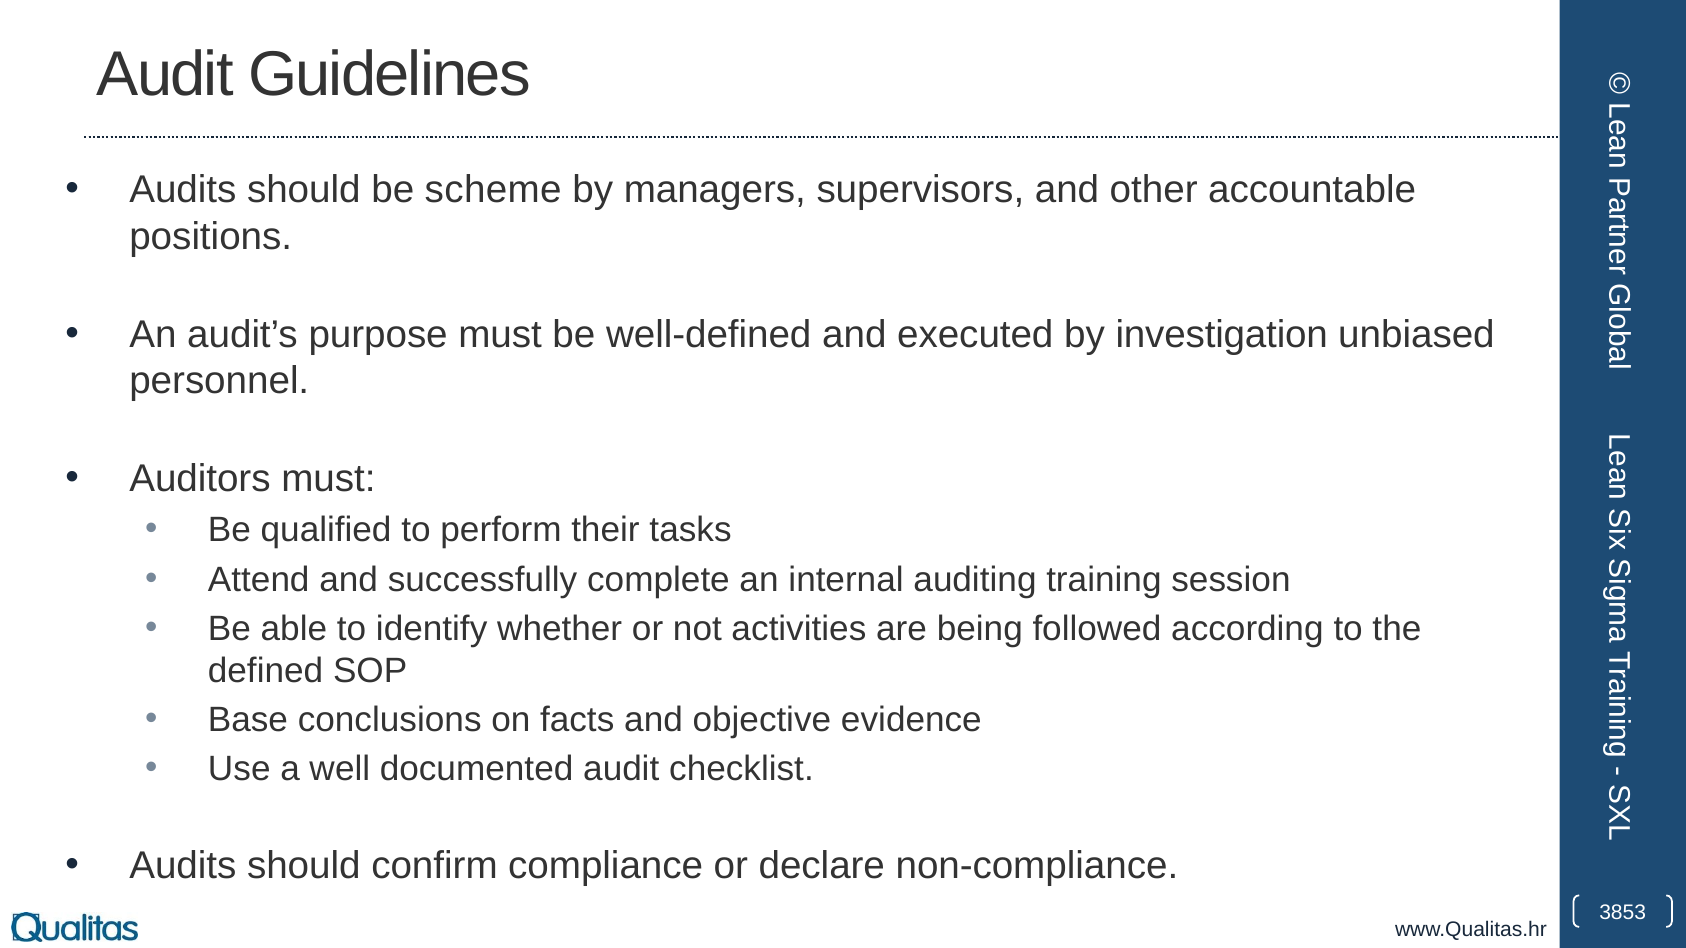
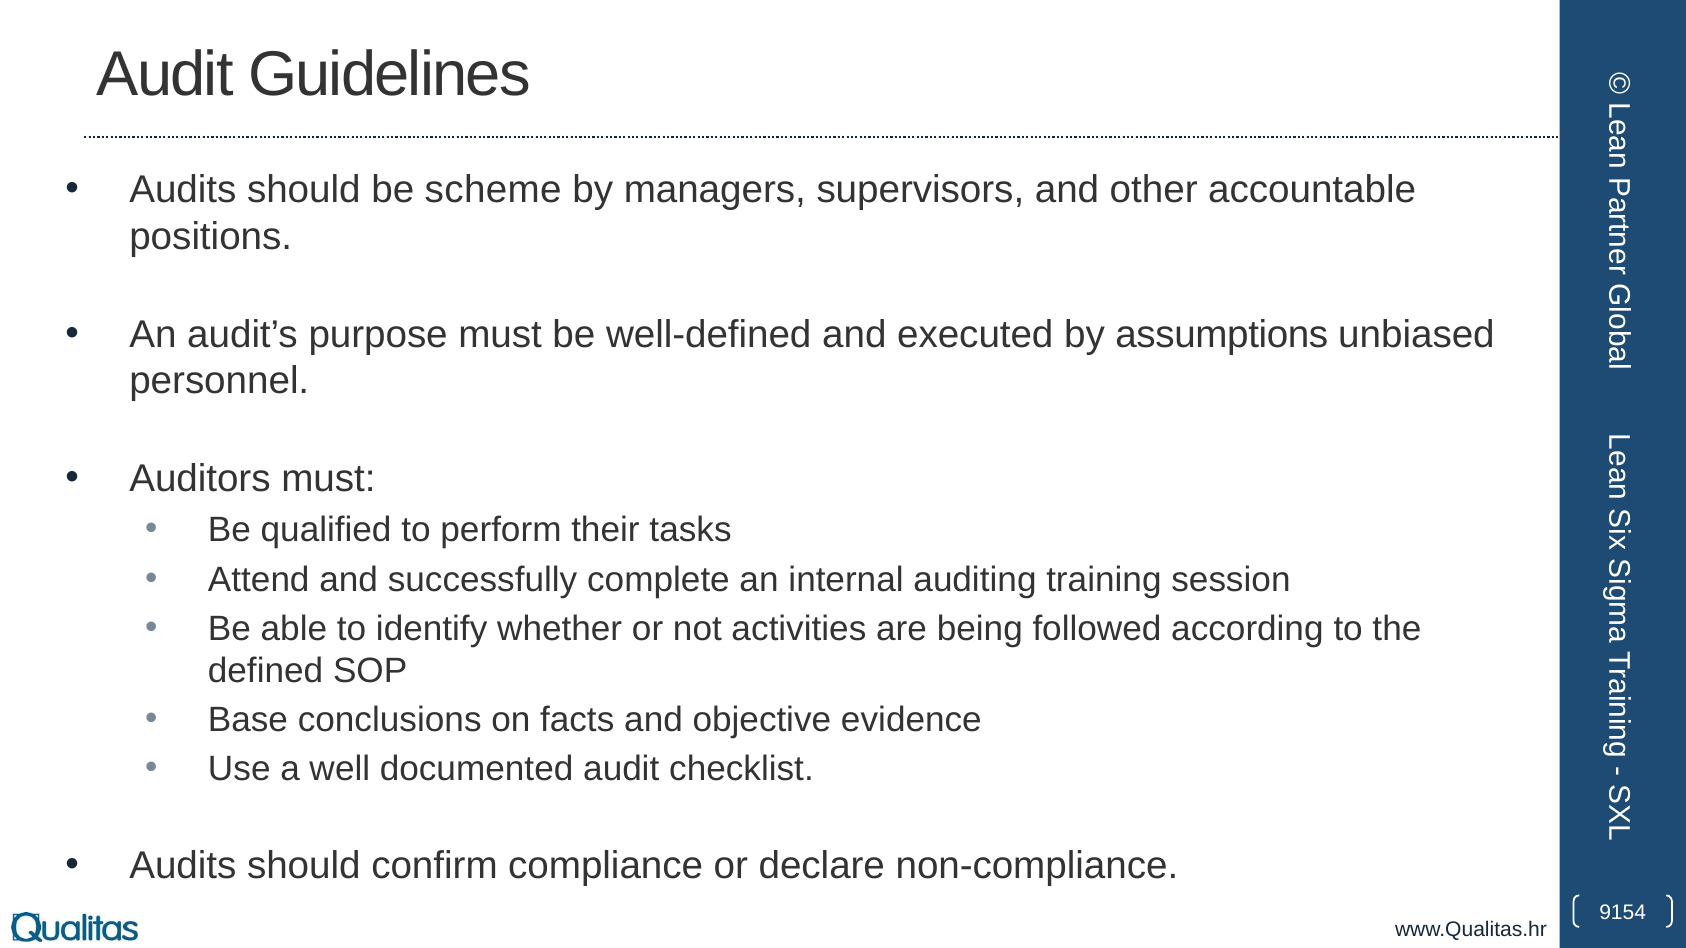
investigation: investigation -> assumptions (1222, 335)
3853: 3853 -> 9154 (1623, 913)
